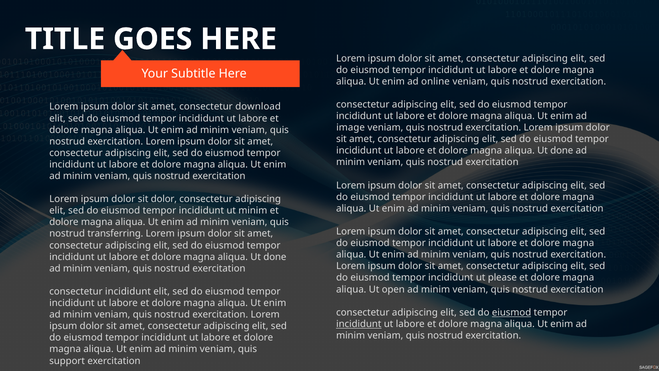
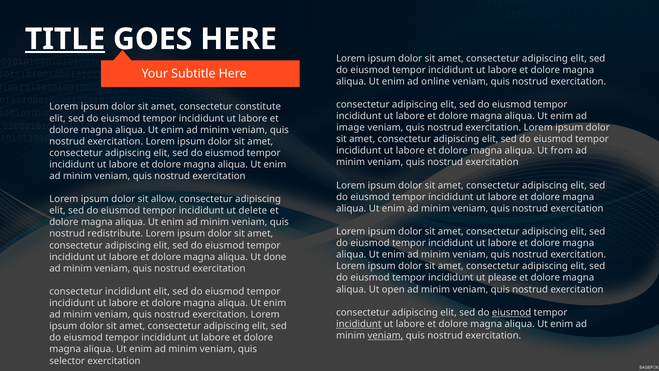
TITLE underline: none -> present (65, 39)
download: download -> constitute (258, 107)
done: done -> from (562, 151)
sit dolor: dolor -> allow (164, 199)
ut minim: minim -> delete (253, 211)
transferring: transferring -> redistribute (115, 234)
veniam underline: none -> present (385, 335)
support: support -> selector (67, 361)
